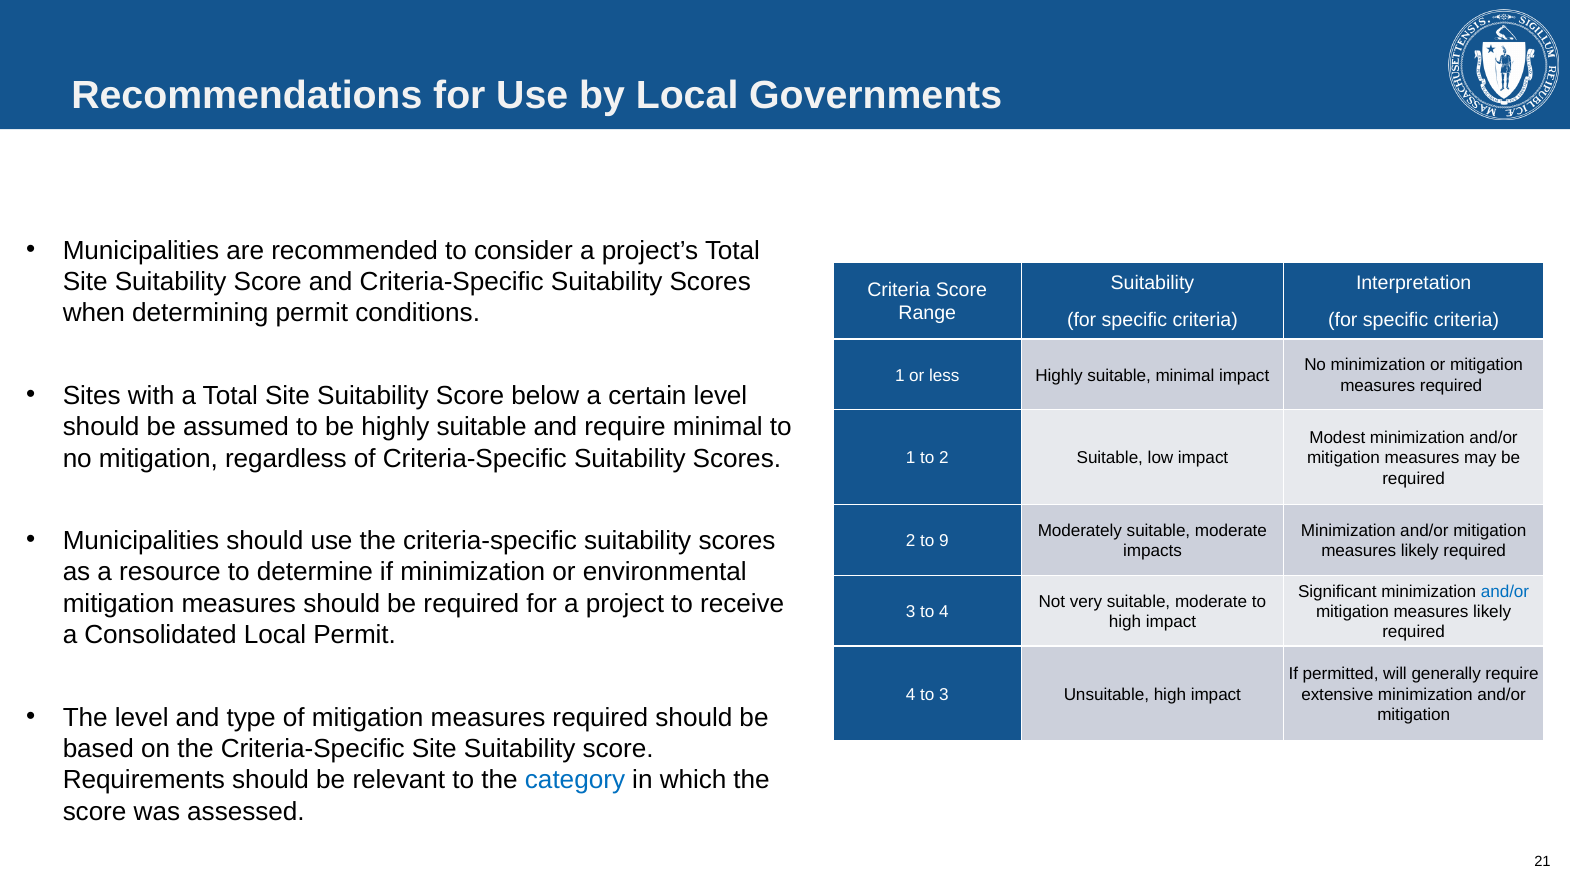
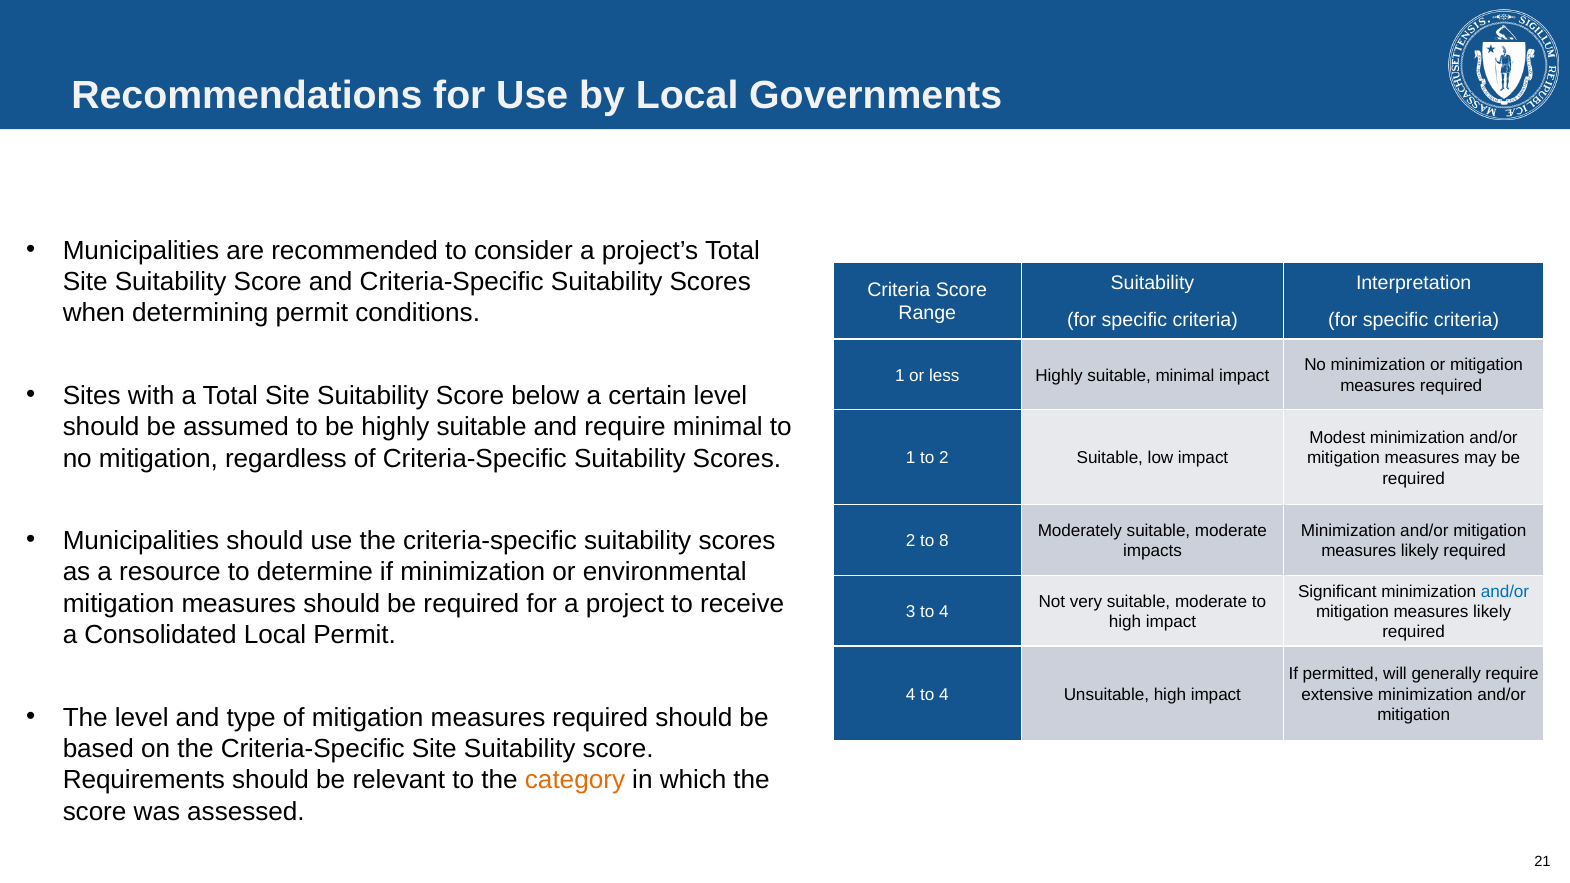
9: 9 -> 8 (944, 541)
4 to 3: 3 -> 4 (944, 695)
category colour: blue -> orange (575, 780)
